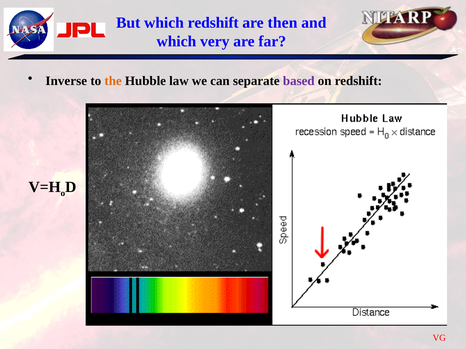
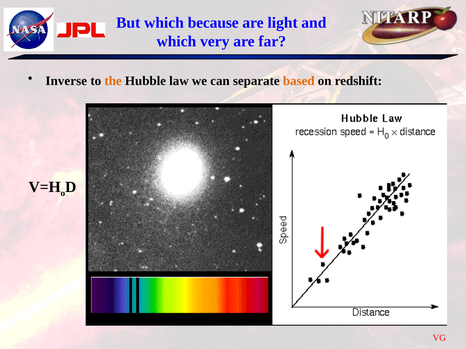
which redshift: redshift -> because (213, 23)
then: then -> light (283, 23)
based colour: purple -> orange (299, 81)
